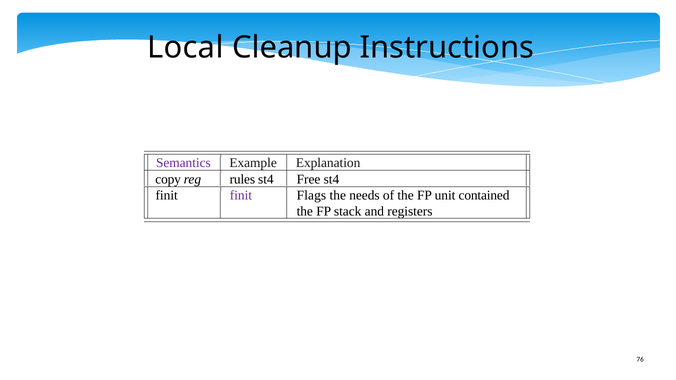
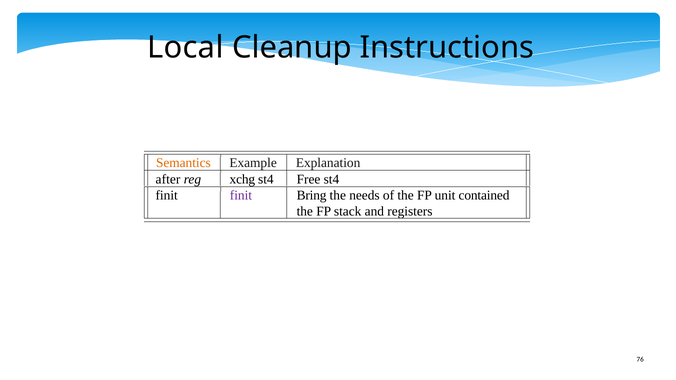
Semantics colour: purple -> orange (183, 163)
copy: copy -> after (168, 179)
rules: rules -> xchg (242, 179)
Flags: Flags -> Bring (312, 195)
